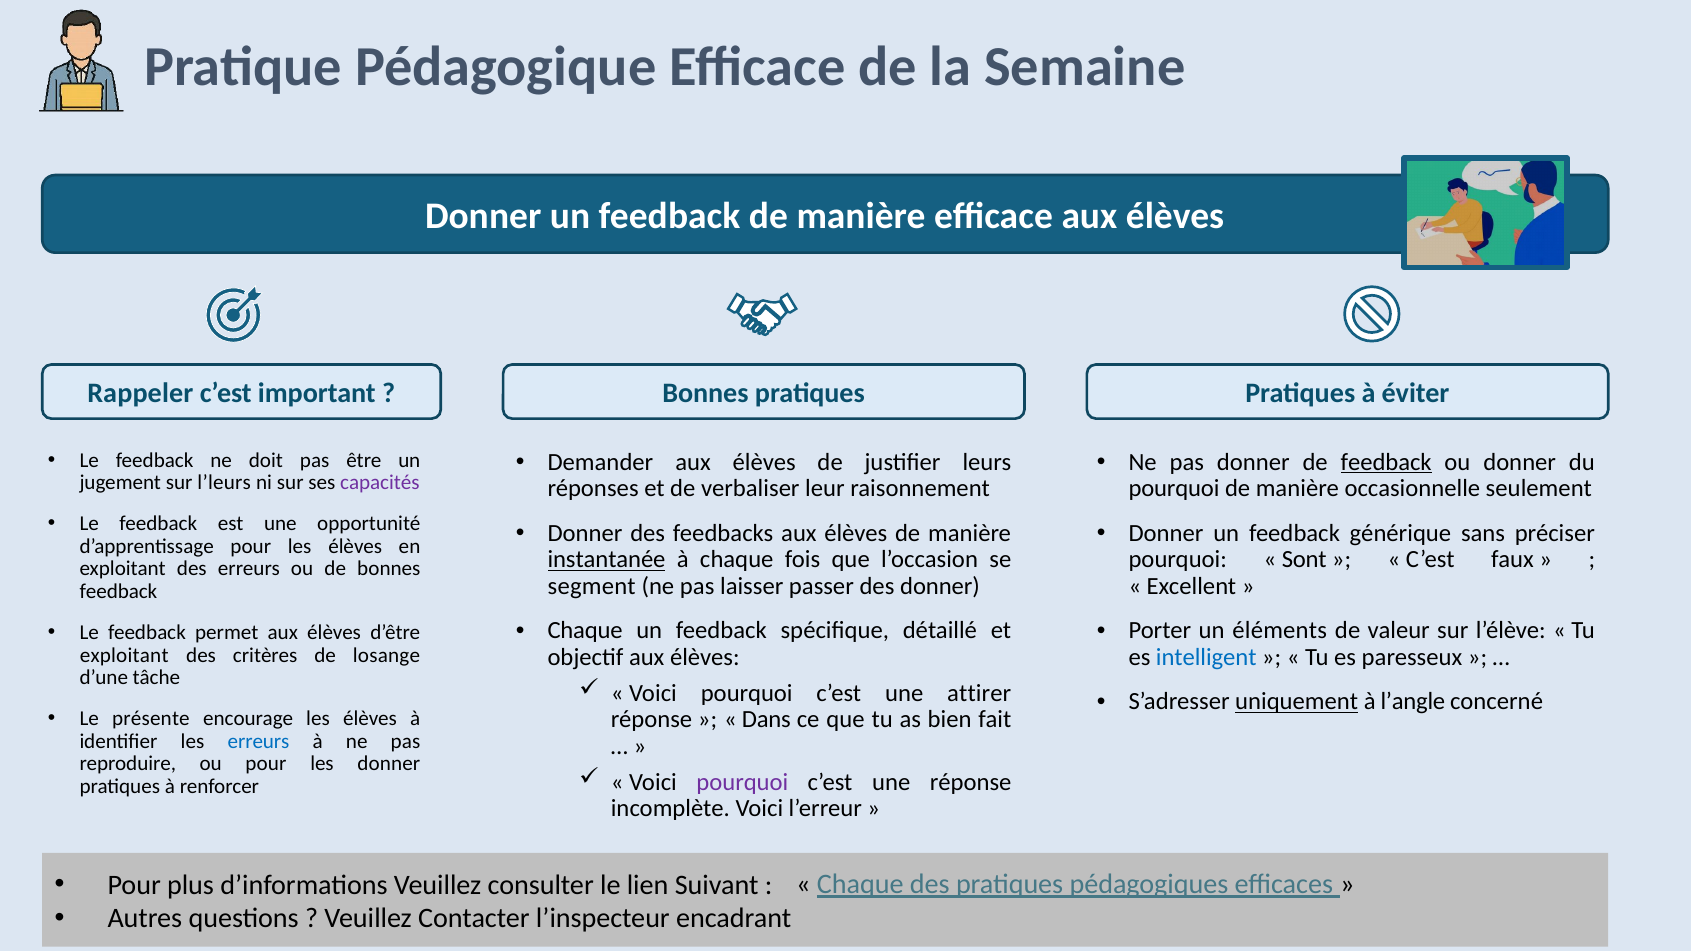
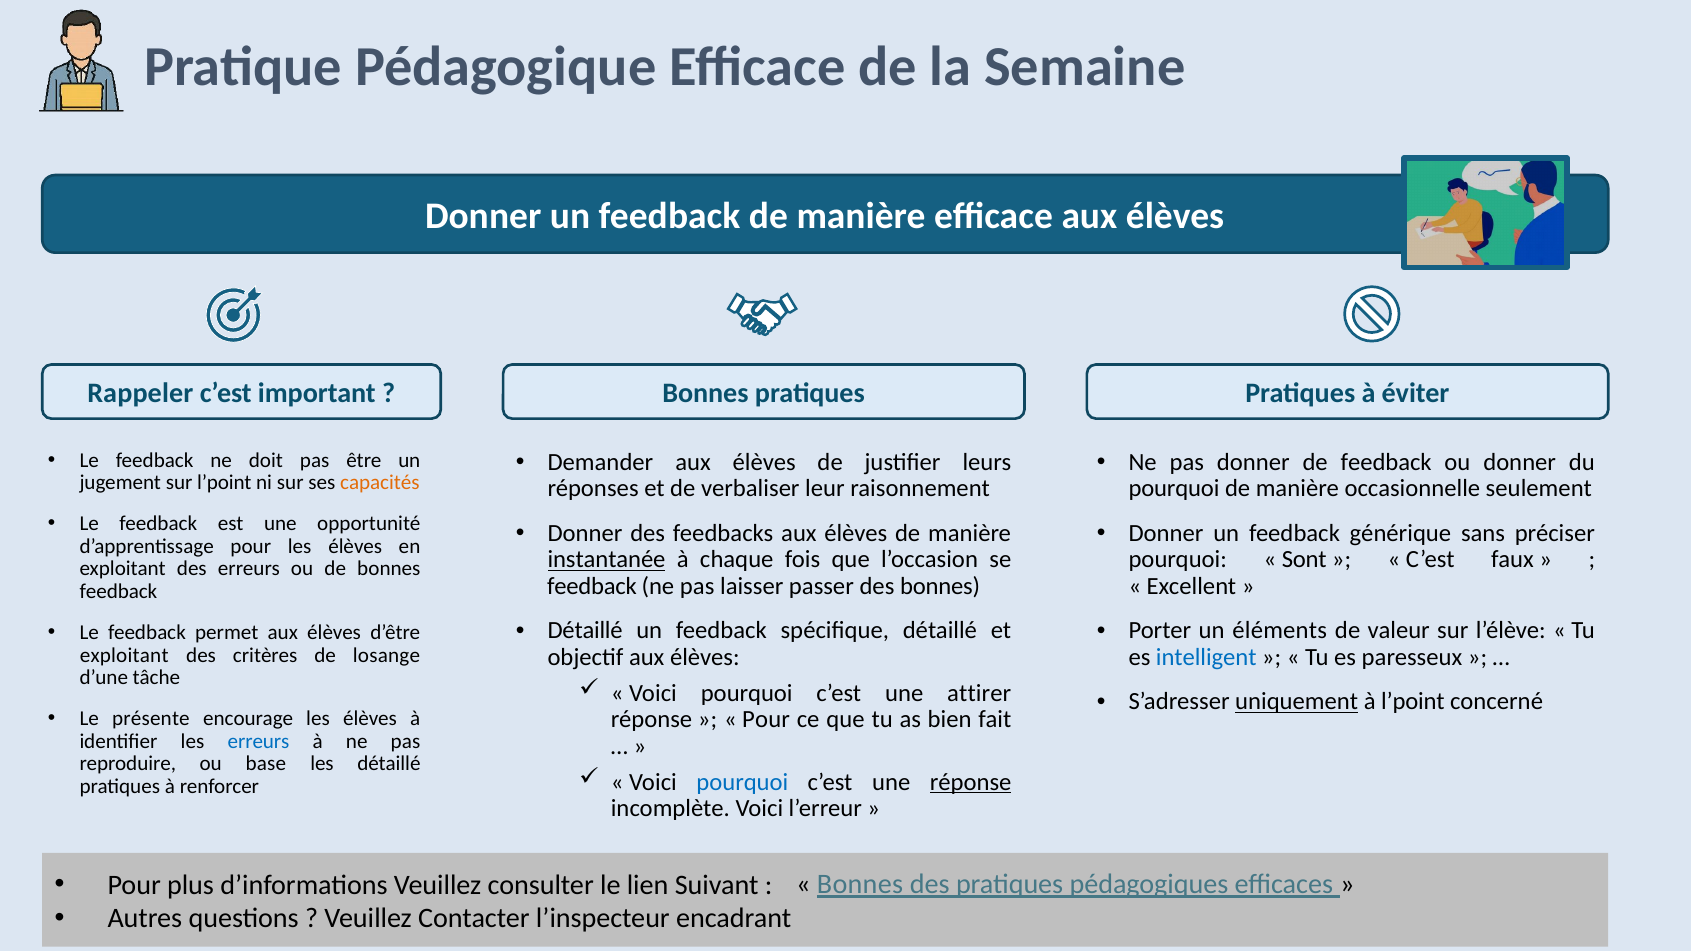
feedback underline: present -> none (1386, 462)
sur l’leurs: l’leurs -> l’point (224, 483)
capacités colour: purple -> orange (380, 483)
segment: segment -> feedback (592, 587)
des donner: donner -> bonnes (940, 587)
Chaque: Chaque -> Détaillé (585, 631)
à l’angle: l’angle -> l’point (1413, 702)
Dans: Dans -> Pour (766, 720)
ou pour: pour -> base (266, 764)
les donner: donner -> détaillé (389, 764)
pourquoi colour: purple -> blue (742, 782)
réponse underline: none -> present (971, 782)
Chaque: Chaque -> Bonnes (860, 884)
